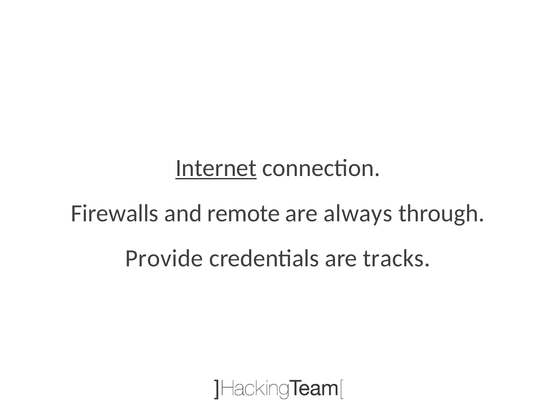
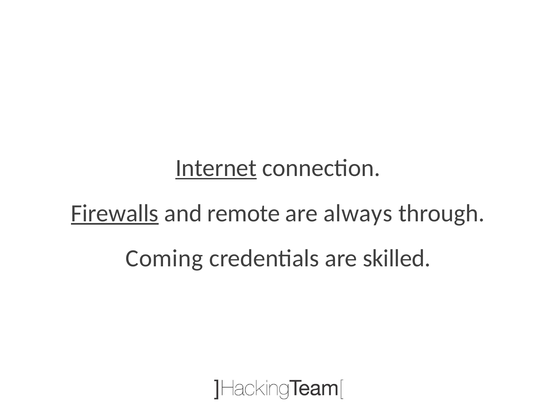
Firewalls underline: none -> present (115, 213)
Provide: Provide -> Coming (164, 258)
tracks: tracks -> skilled (397, 258)
